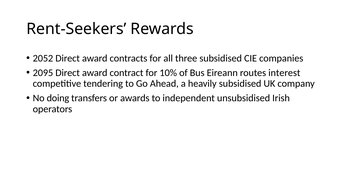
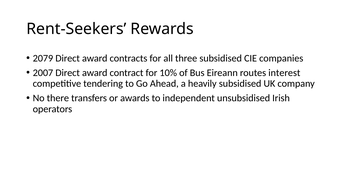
2052: 2052 -> 2079 (43, 58)
2095: 2095 -> 2007 (43, 73)
doing: doing -> there (58, 98)
